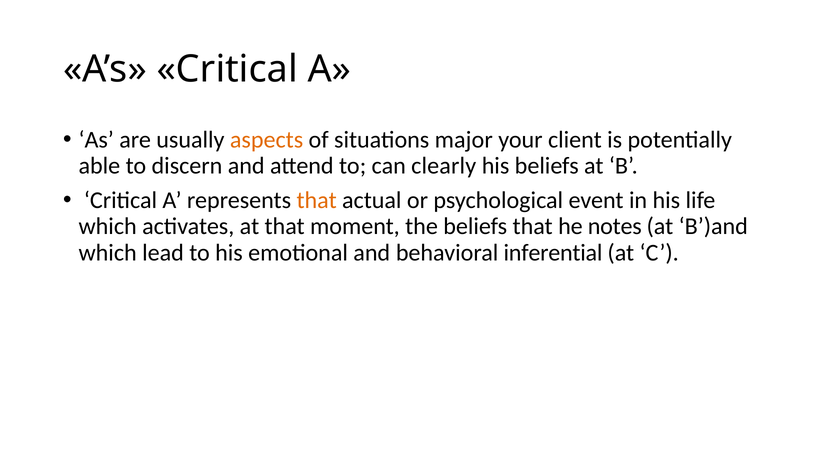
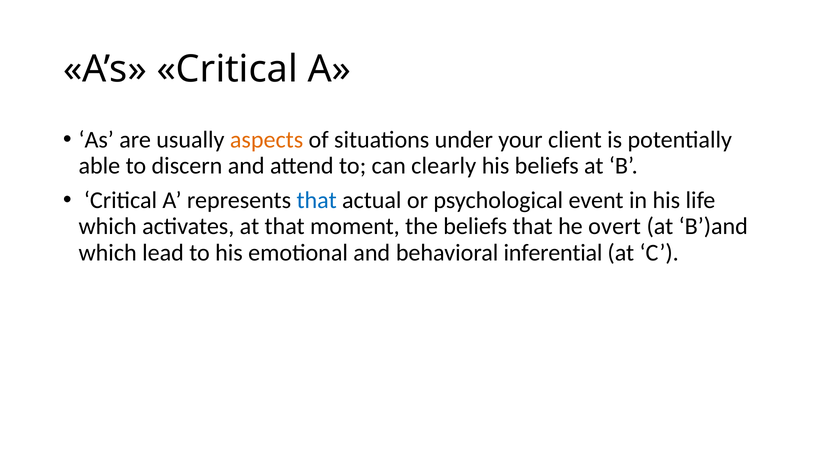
major: major -> under (464, 140)
that colour: orange -> blue (317, 201)
notes: notes -> overt (615, 227)
